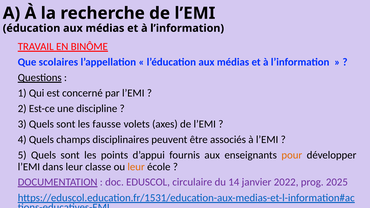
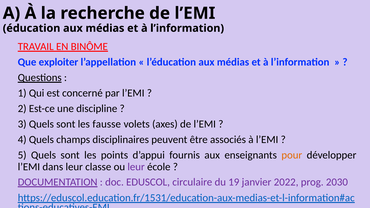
scolaires: scolaires -> exploiter (59, 62)
leur colour: orange -> purple (136, 167)
14: 14 -> 19 (234, 182)
2025: 2025 -> 2030 (337, 182)
